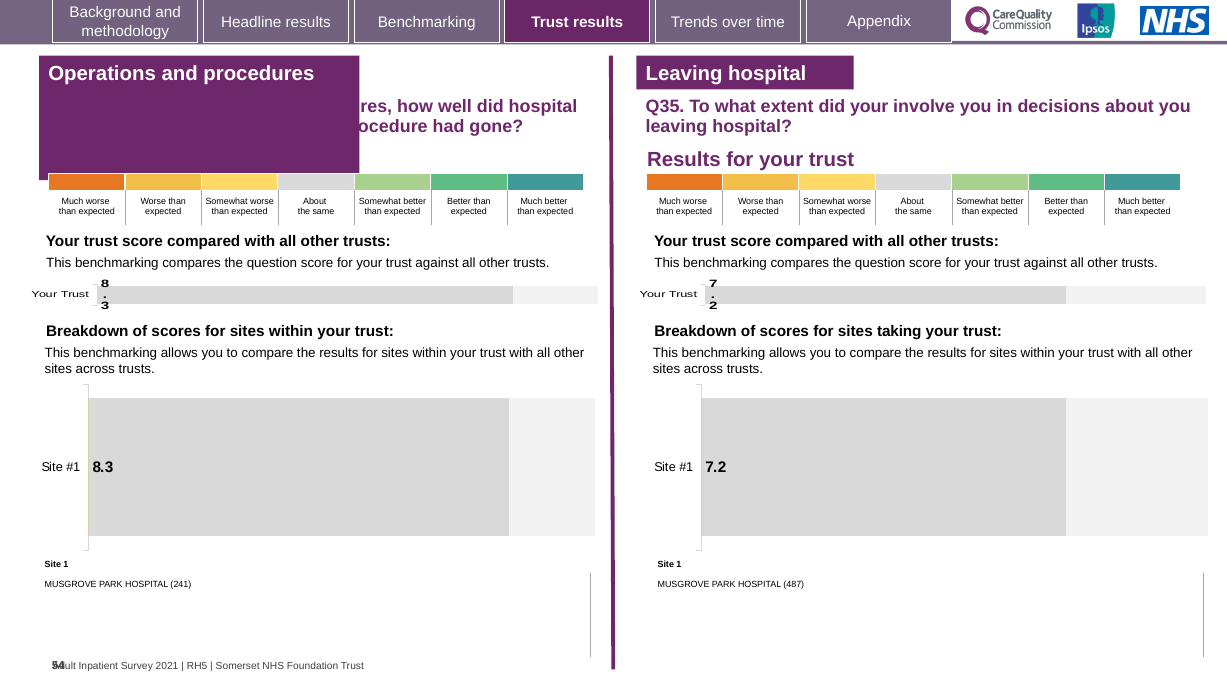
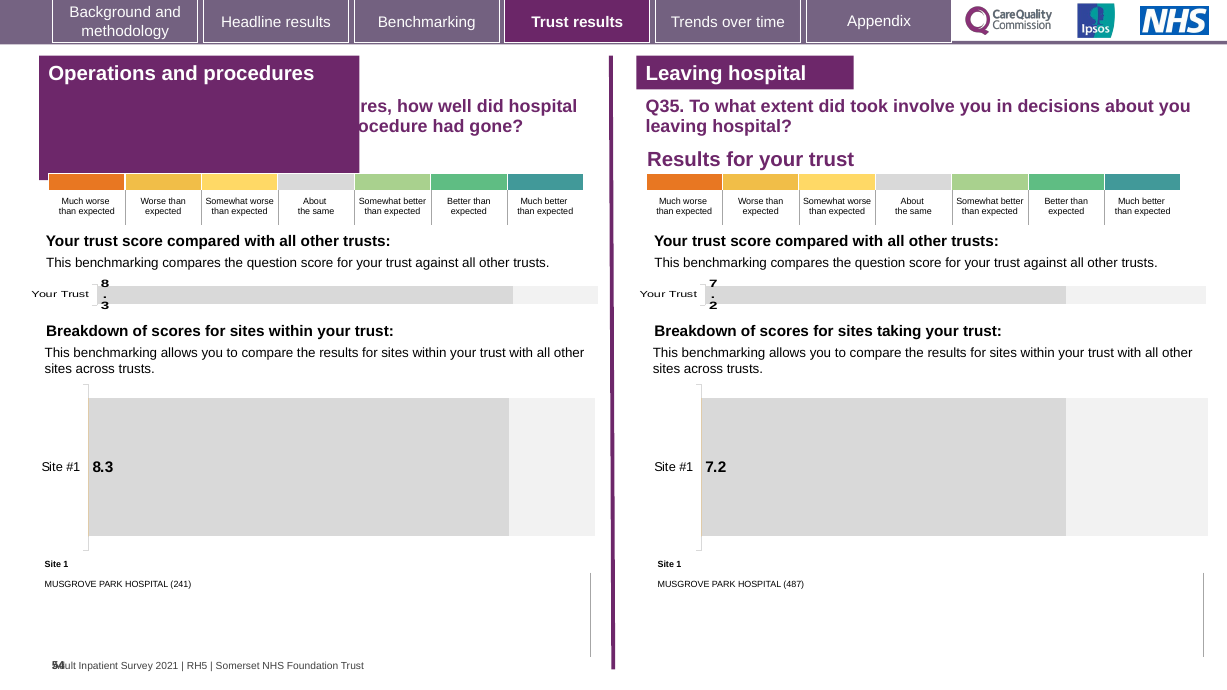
did your: your -> took (869, 107)
